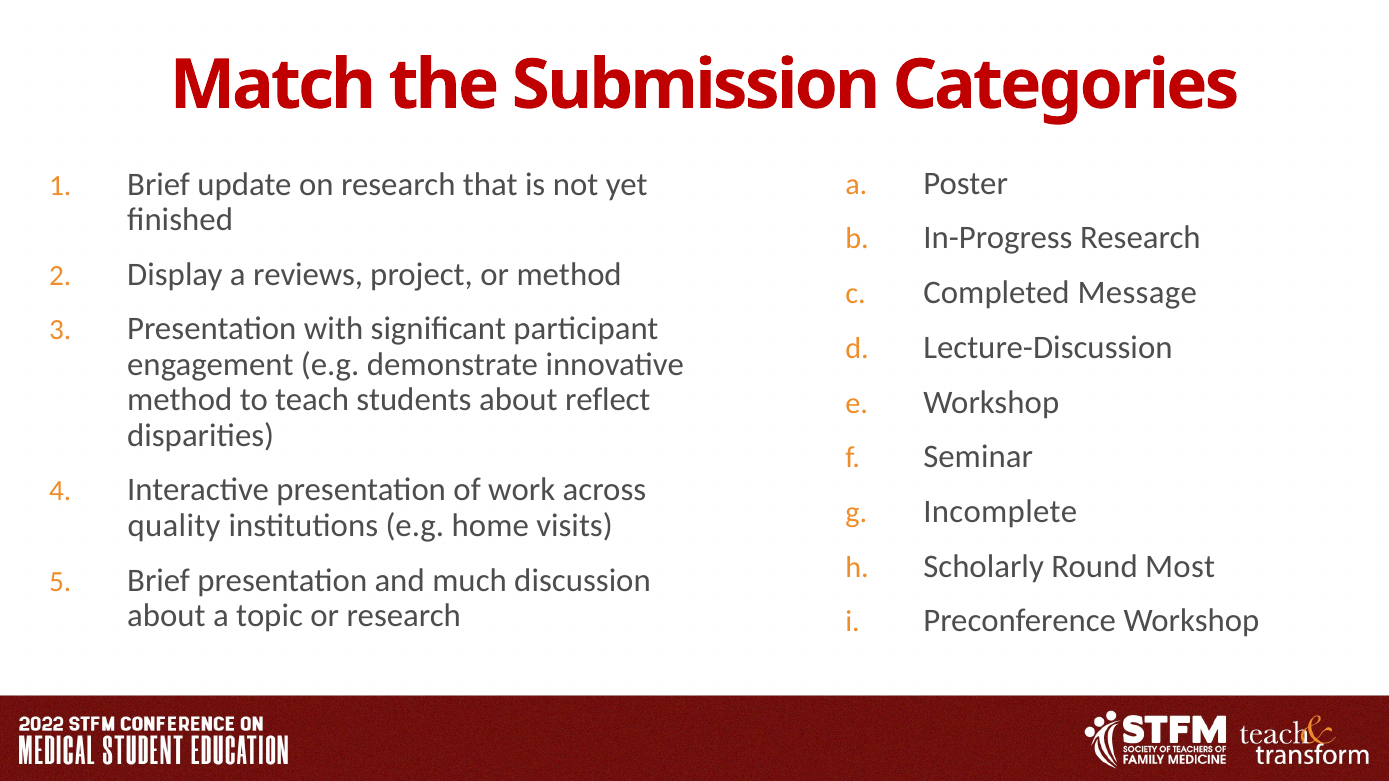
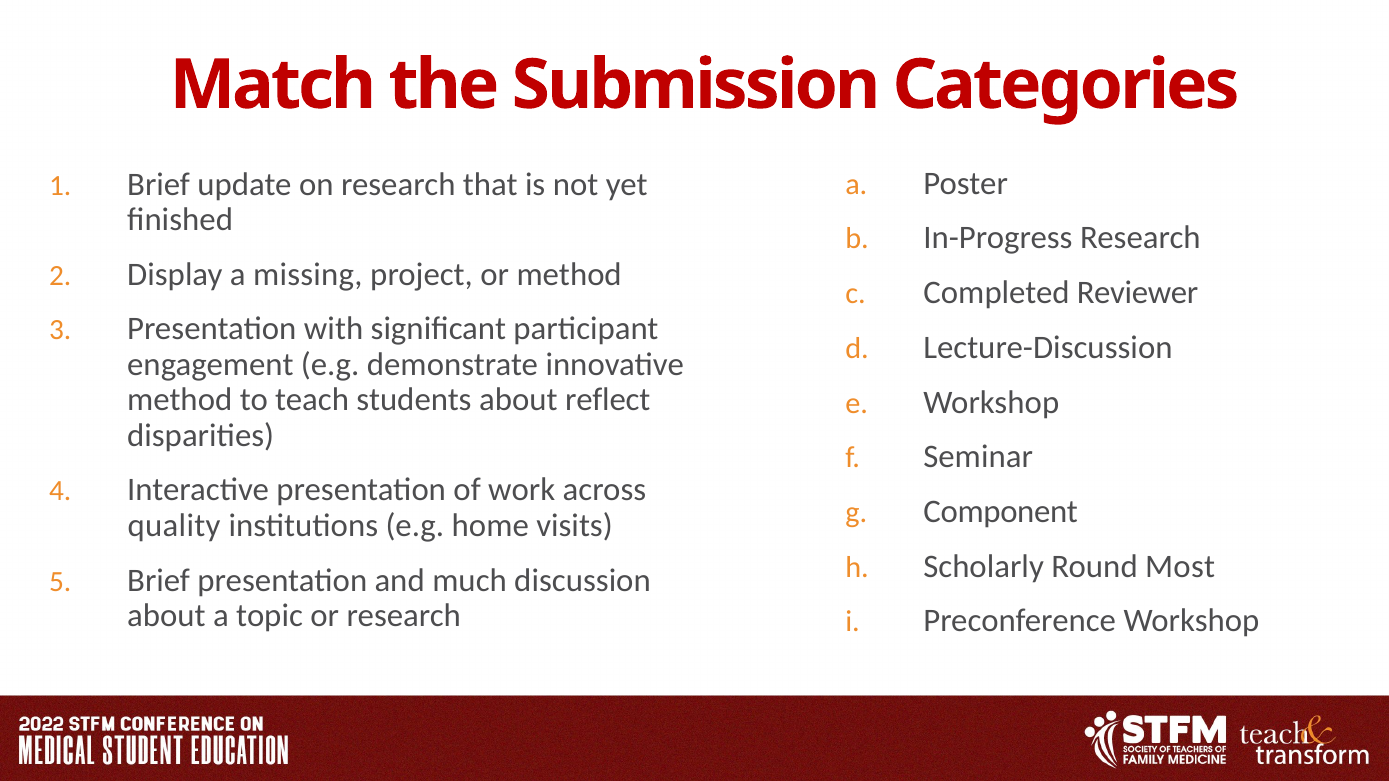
reviews: reviews -> missing (308, 275)
Message: Message -> Reviewer (1138, 293)
Incomplete: Incomplete -> Component (1001, 512)
